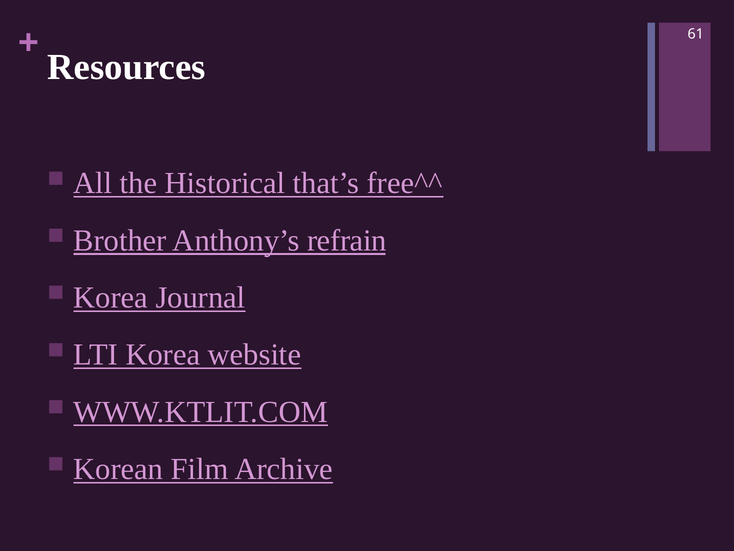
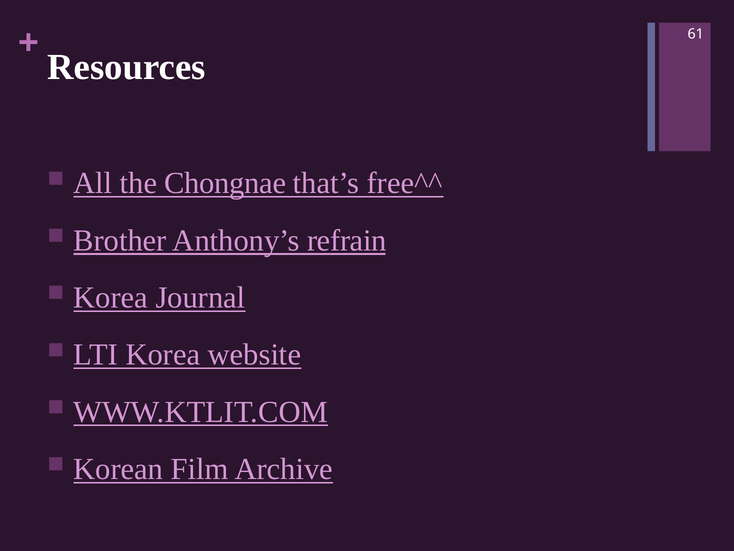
Historical: Historical -> Chongnae (225, 183)
